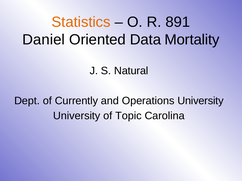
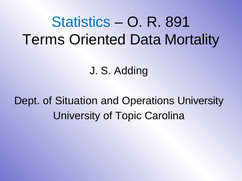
Statistics colour: orange -> blue (81, 22)
Daniel: Daniel -> Terms (44, 40)
Natural: Natural -> Adding (131, 71)
Currently: Currently -> Situation (76, 101)
